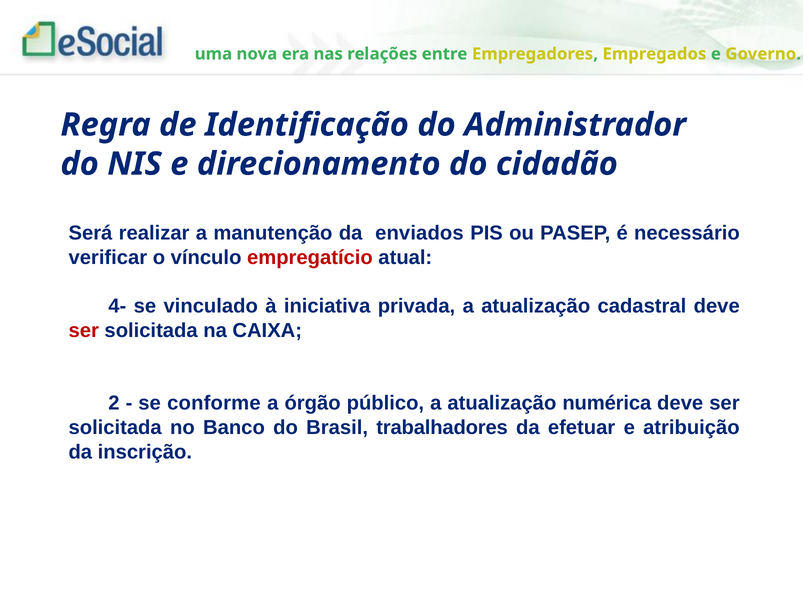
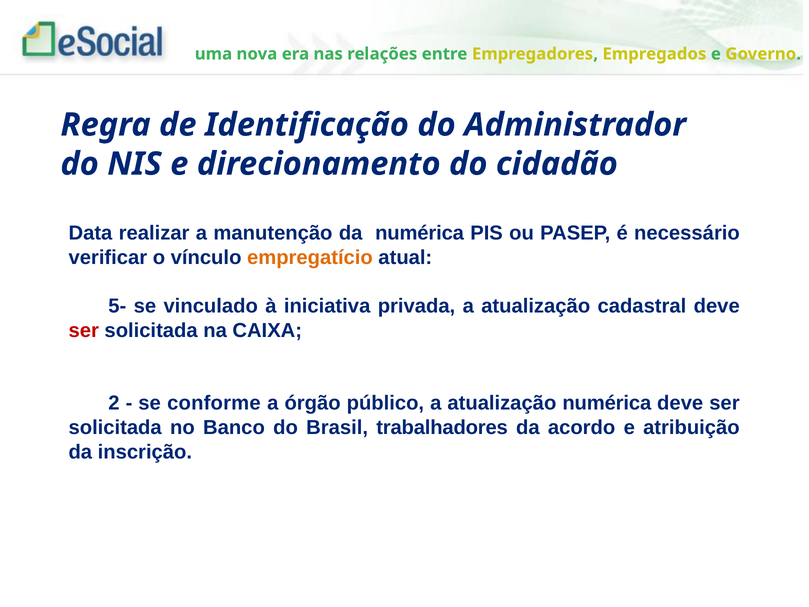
Será: Será -> Data (90, 233)
da enviados: enviados -> numérica (420, 233)
empregatício colour: red -> orange (310, 257)
4-: 4- -> 5- (117, 306)
efetuar: efetuar -> acordo (582, 427)
